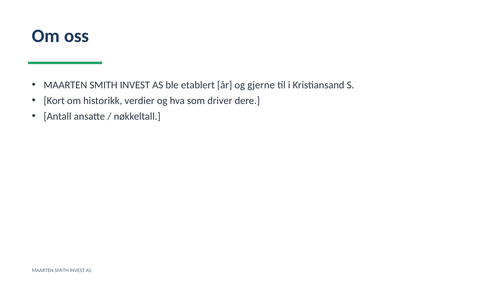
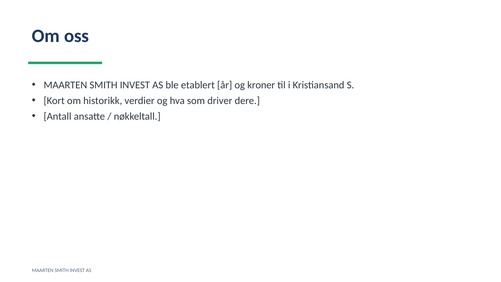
gjerne: gjerne -> kroner (261, 85)
